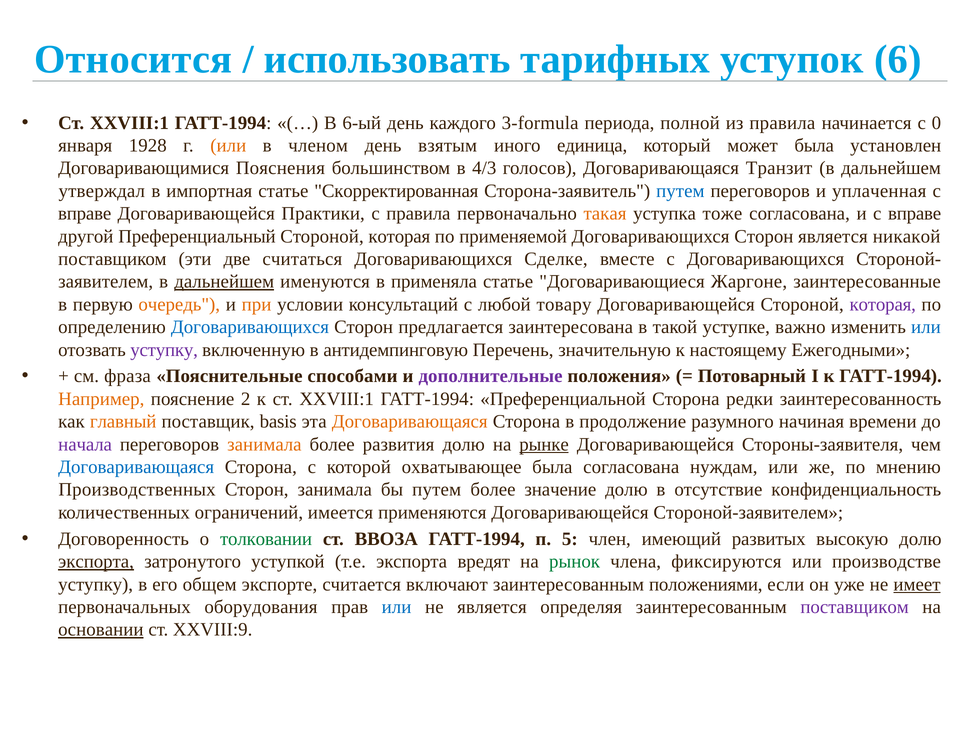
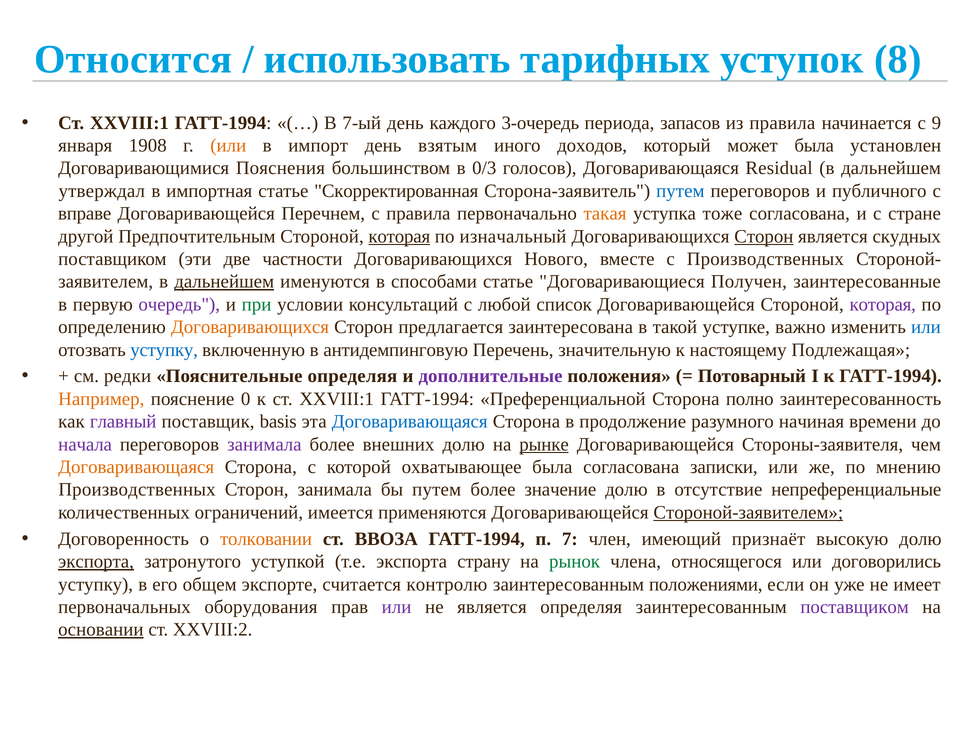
6: 6 -> 8 (898, 60)
6-ый: 6-ый -> 7-ый (362, 123)
3-formula: 3-formula -> 3-очередь (540, 123)
полной: полной -> запасов (690, 123)
0: 0 -> 9 (936, 123)
1928: 1928 -> 1908 (148, 146)
членом: членом -> импорт (318, 146)
единица: единица -> доходов (592, 146)
4/3: 4/3 -> 0/3 (484, 168)
Транзит: Транзит -> Residual (779, 168)
уплаченная: уплаченная -> публичного (879, 191)
Практики: Практики -> Перечнем (323, 214)
и с вправе: вправе -> стране (915, 214)
Преференциальный: Преференциальный -> Предпочтительным (197, 236)
которая underline: none -> present (399, 236)
применяемой: применяемой -> изначальный (513, 236)
Сторон underline: none -> present (764, 236)
никакой: никакой -> скудных (907, 236)
считаться: считаться -> частности (302, 259)
Сделке: Сделке -> Нового (556, 259)
с Договаривающихся: Договаривающихся -> Производственных (765, 259)
применяла: применяла -> способами (434, 282)
Жаргоне: Жаргоне -> Получен (749, 282)
очередь colour: orange -> purple (179, 304)
при colour: orange -> green (257, 304)
товару: товару -> список (564, 304)
Договаривающихся colour: blue -> orange (250, 327)
уступку colour: purple -> blue (164, 350)
Ежегодными: Ежегодными -> Подлежащая (851, 350)
фраза: фраза -> редки (128, 376)
Пояснительные способами: способами -> определяя (352, 376)
2: 2 -> 0 (246, 399)
редки: редки -> полно (750, 399)
главный colour: orange -> purple (123, 422)
Договаривающаяся colour: orange -> blue (410, 422)
занимала colour: orange -> purple (264, 444)
развития: развития -> внешних (399, 444)
Договаривающаяся colour: blue -> orange (136, 467)
нуждам: нуждам -> записки (724, 467)
конфиденциальность: конфиденциальность -> непреференциальные (856, 490)
Стороной-заявителем underline: none -> present (748, 512)
толковании colour: green -> orange (266, 539)
5: 5 -> 7 (570, 539)
развитых: развитых -> признаёт (769, 539)
вредят: вредят -> страну (484, 562)
фиксируются: фиксируются -> относящегося (727, 562)
производстве: производстве -> договорились (887, 562)
включают: включают -> контролю (447, 584)
имеет underline: present -> none (917, 584)
или colour: blue -> purple (397, 607)
XXVIII:9: XXVIII:9 -> XXVIII:2 (213, 630)
